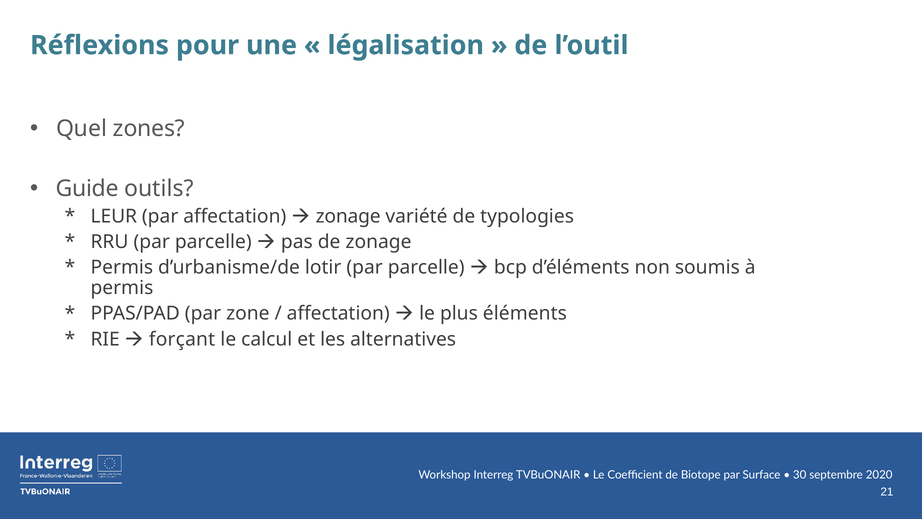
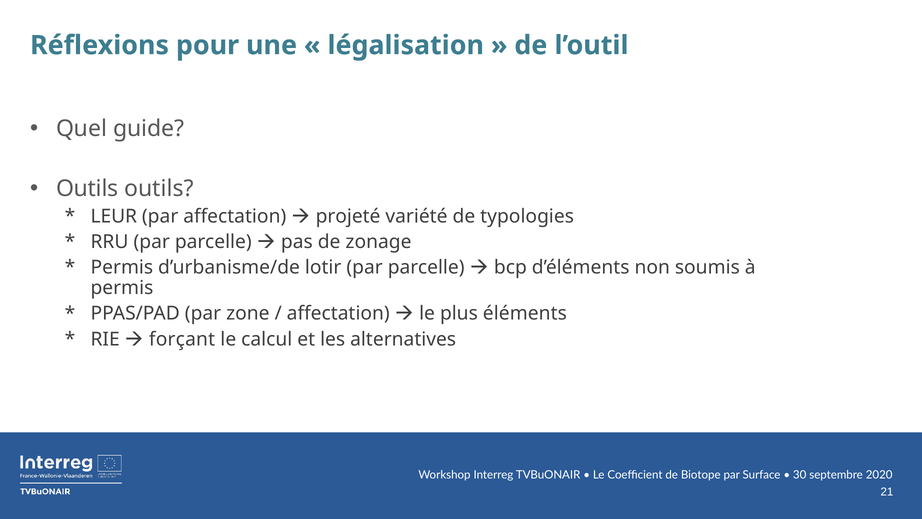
zones: zones -> guide (149, 128)
Guide: Guide -> Outils (87, 188)
zonage: zonage -> projeté (348, 216)
